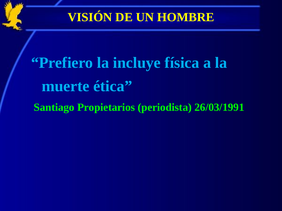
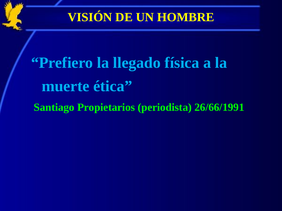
incluye: incluye -> llegado (137, 63)
26/03/1991: 26/03/1991 -> 26/66/1991 (219, 108)
